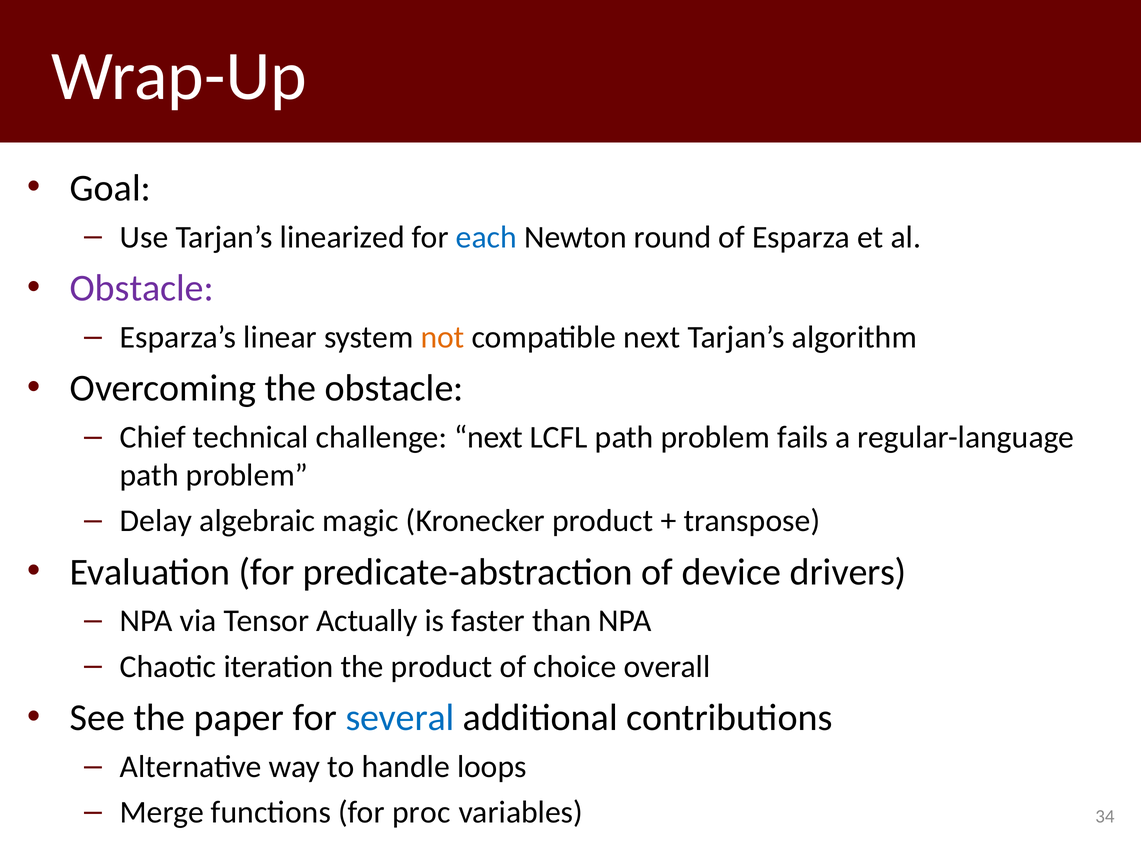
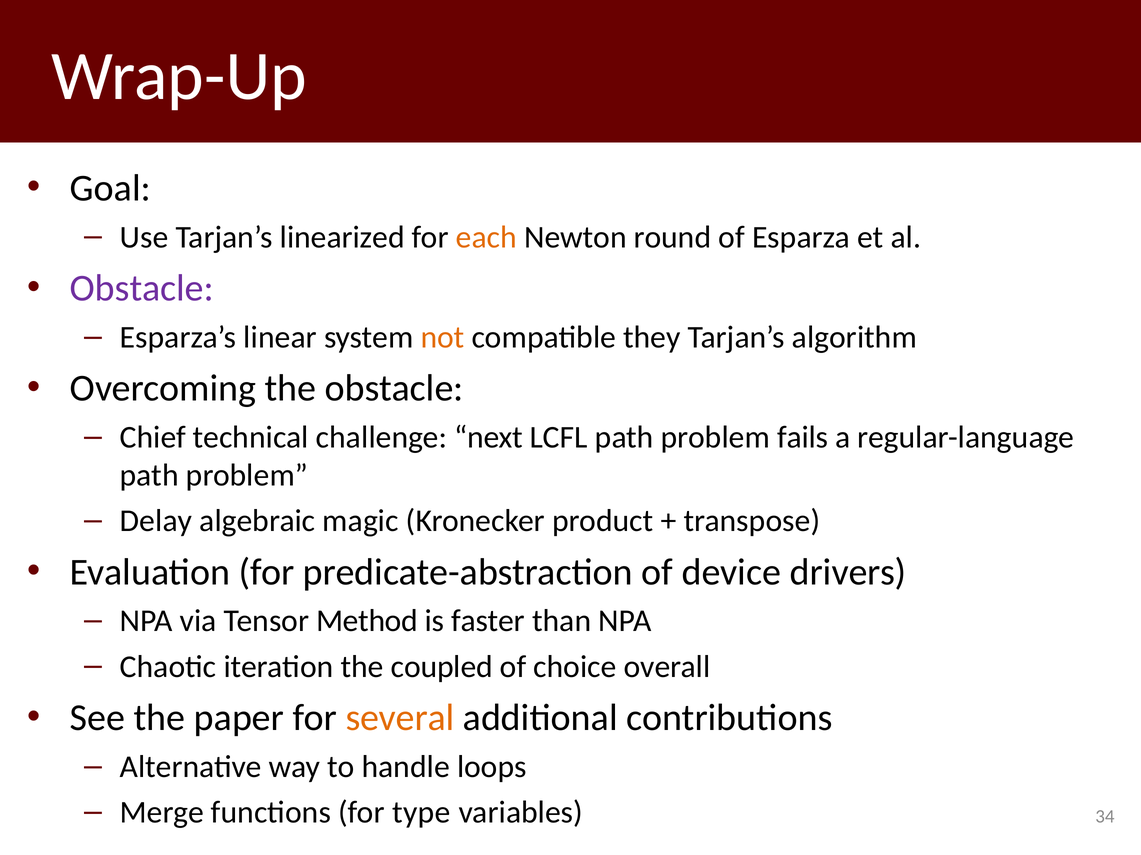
each colour: blue -> orange (486, 237)
compatible next: next -> they (652, 338)
Actually: Actually -> Method (367, 622)
the product: product -> coupled (442, 667)
several colour: blue -> orange (400, 718)
proc: proc -> type (421, 813)
